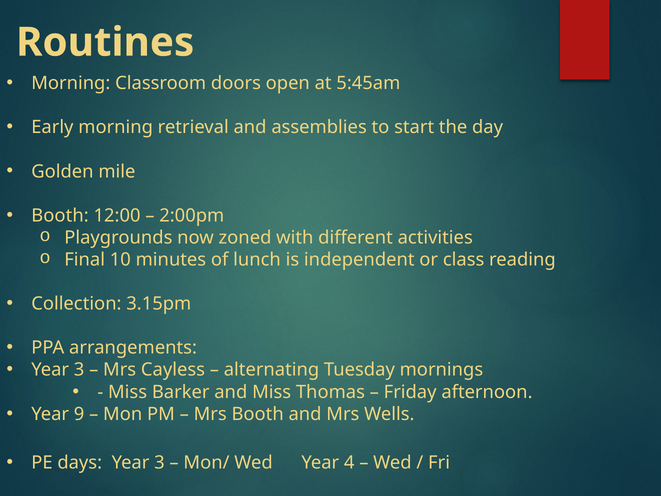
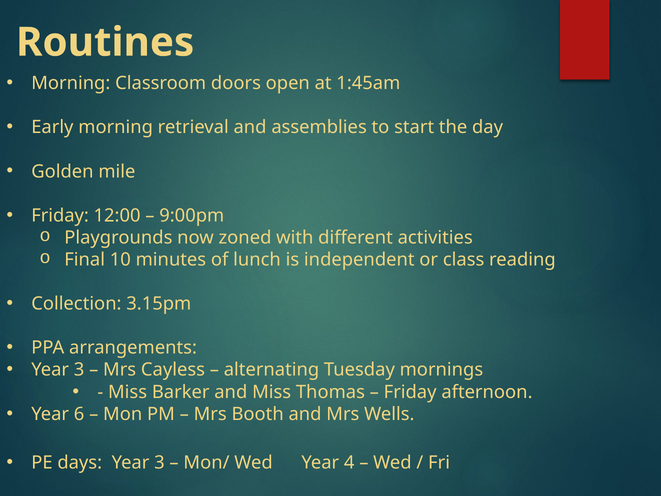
5:45am: 5:45am -> 1:45am (368, 83)
Booth: Booth -> Friday (60, 215)
2:00pm: 2:00pm -> 9:00pm (192, 215)
9: 9 -> 6 (79, 414)
